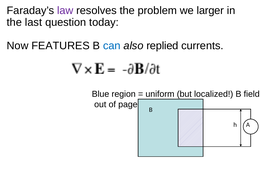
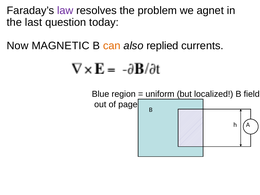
larger: larger -> agnet (210, 11)
FEATURES: FEATURES -> MAGNETIC (61, 46)
can colour: blue -> orange (112, 46)
